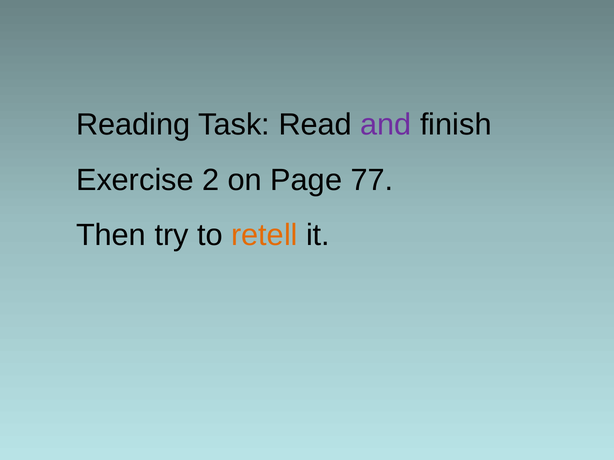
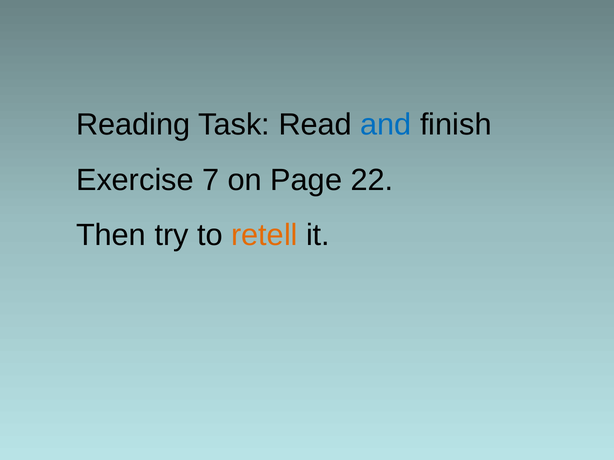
and colour: purple -> blue (386, 125)
2: 2 -> 7 (211, 180)
77: 77 -> 22 (372, 180)
